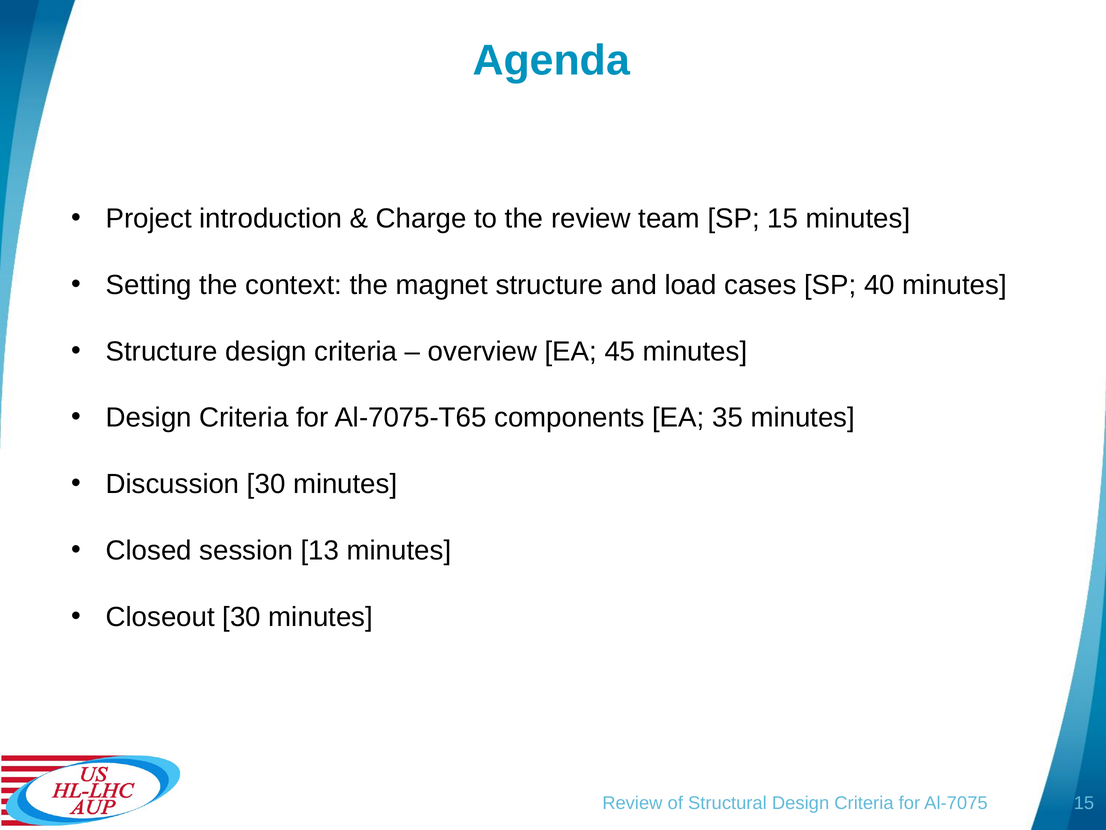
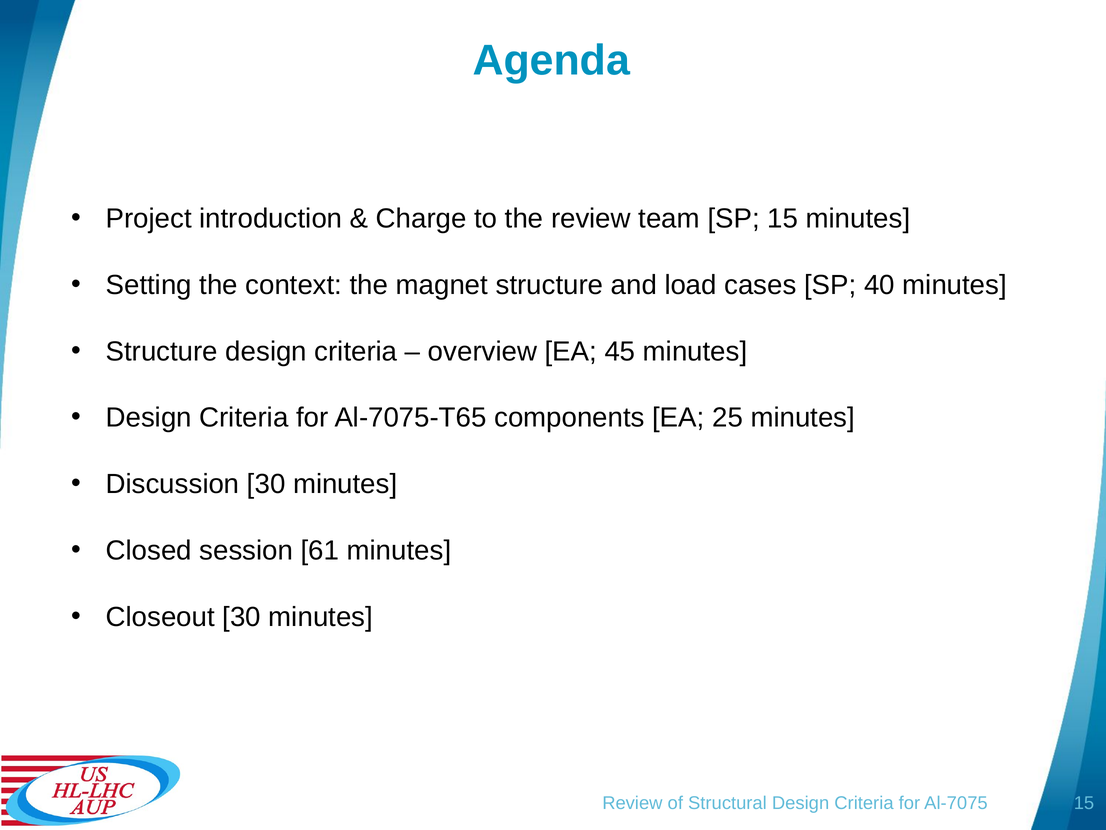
35: 35 -> 25 (728, 418)
13: 13 -> 61 (320, 550)
